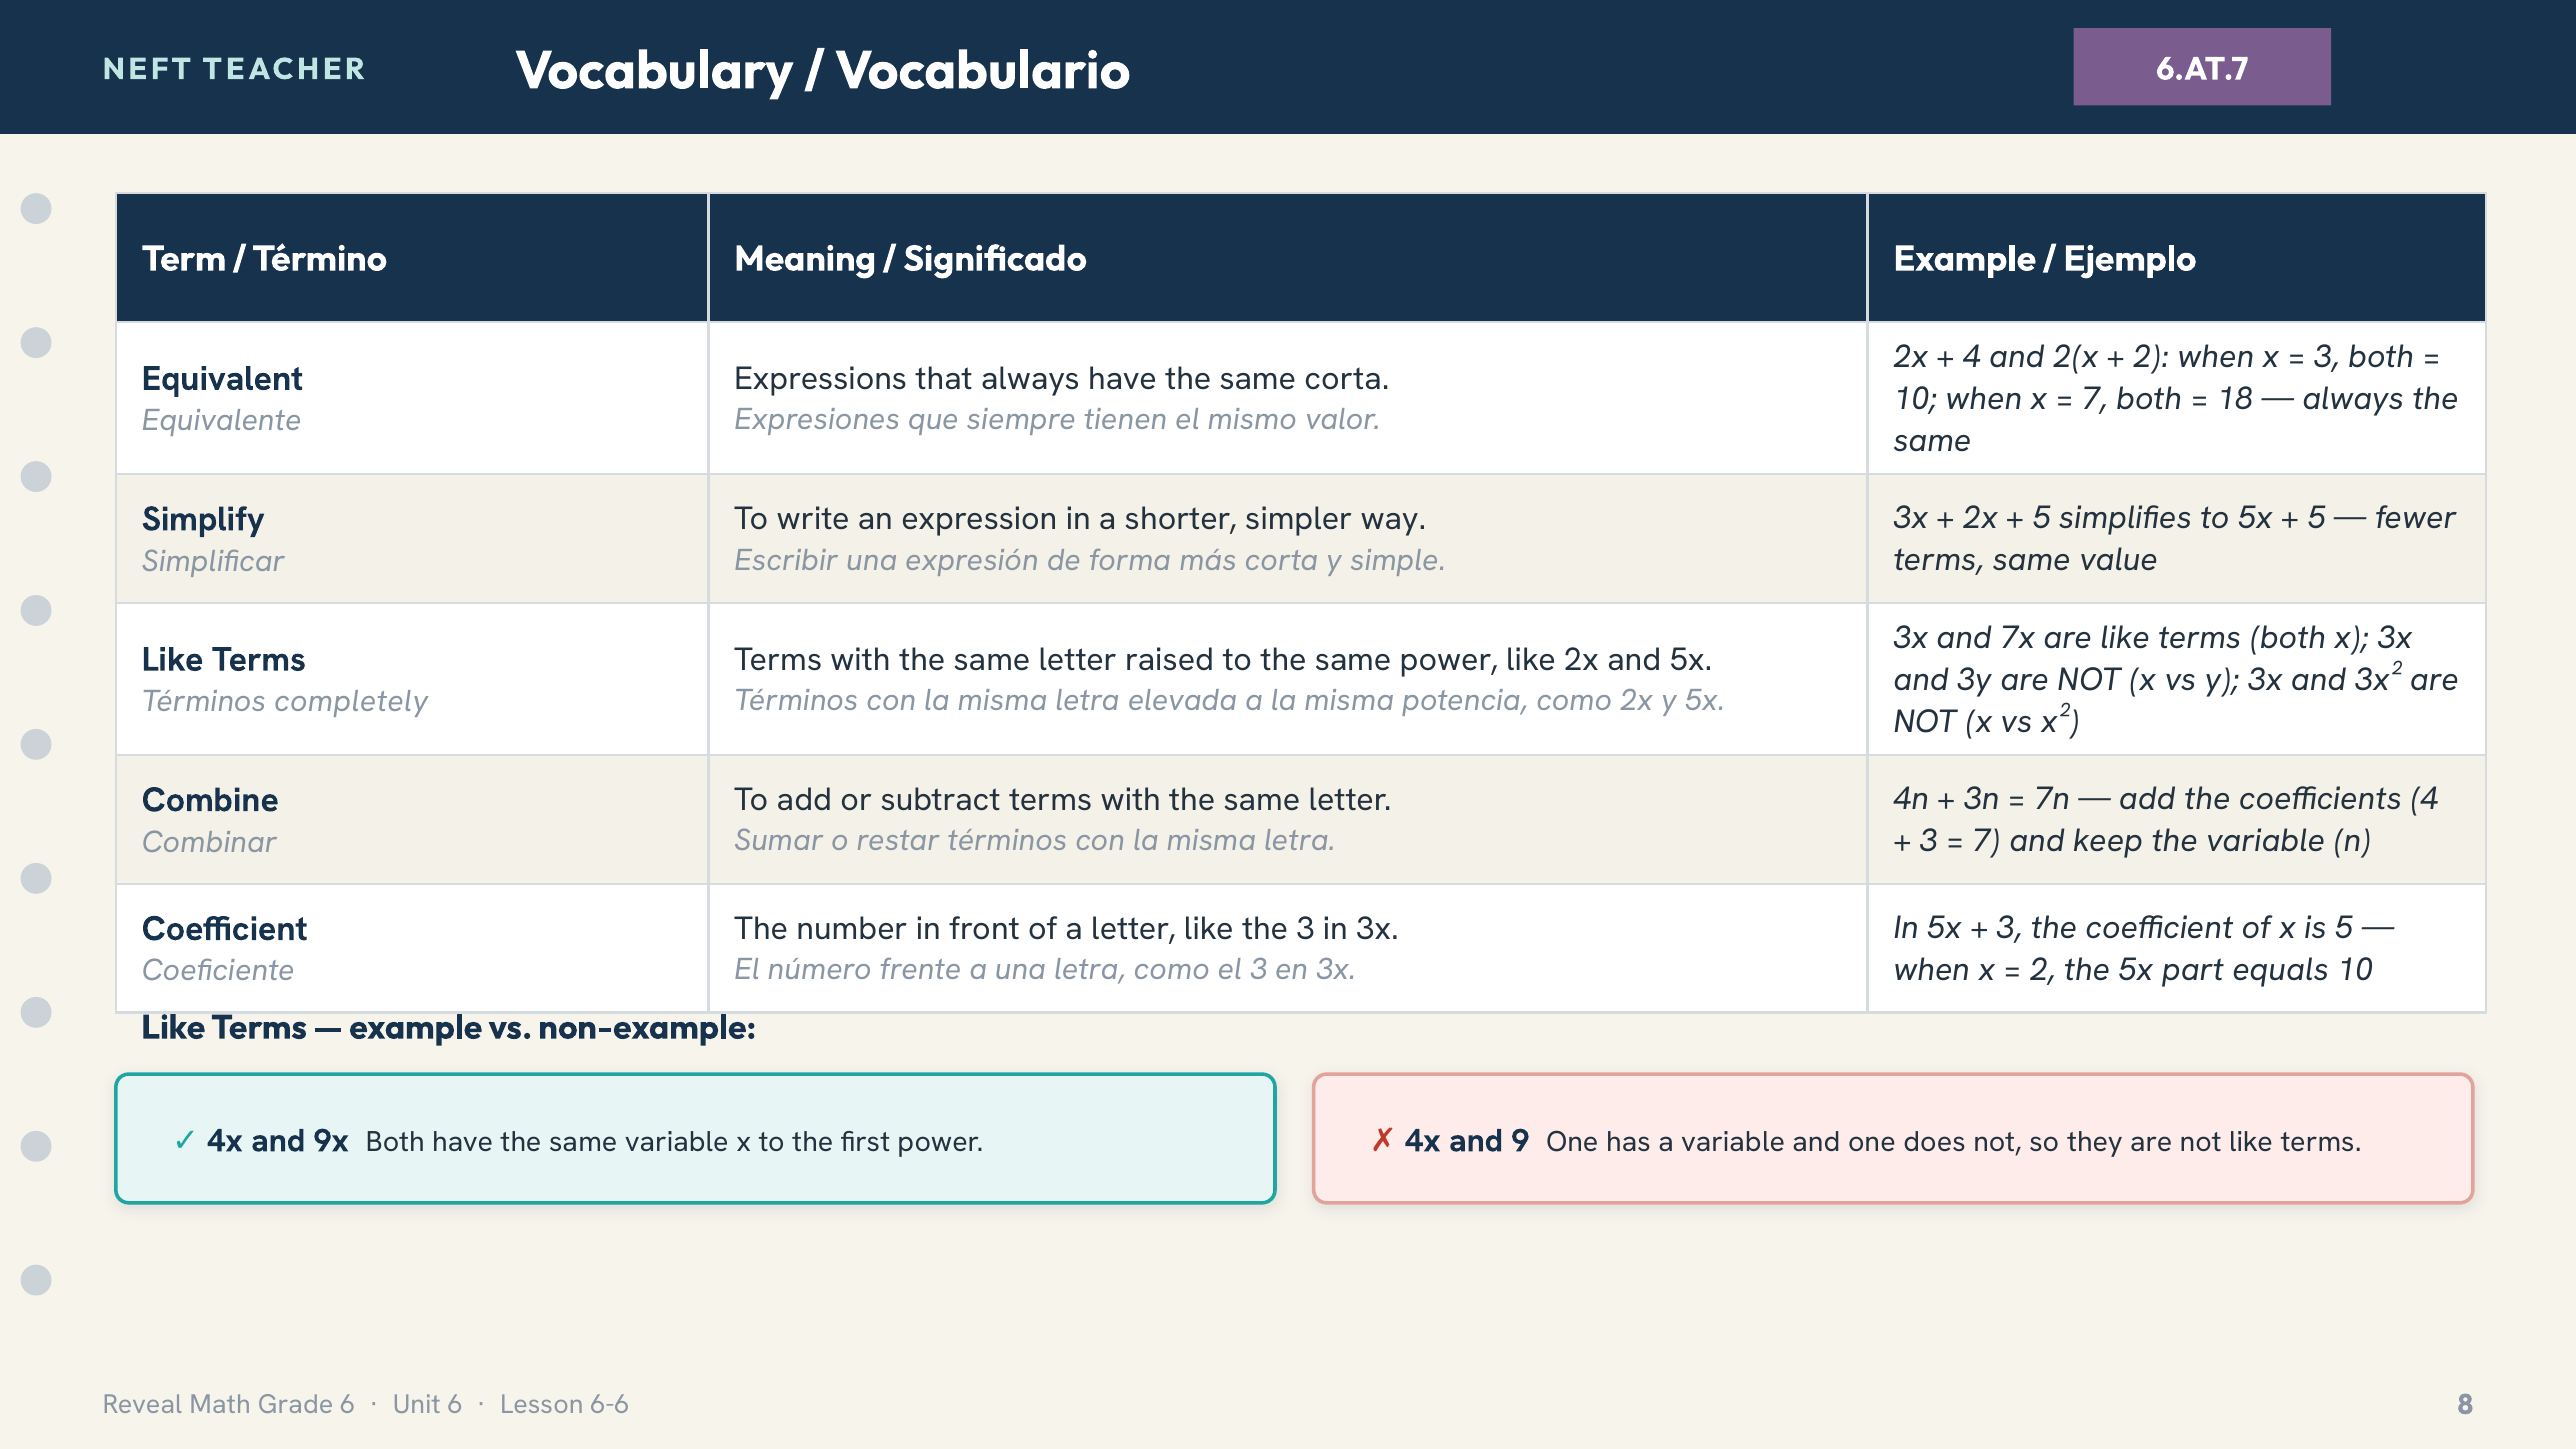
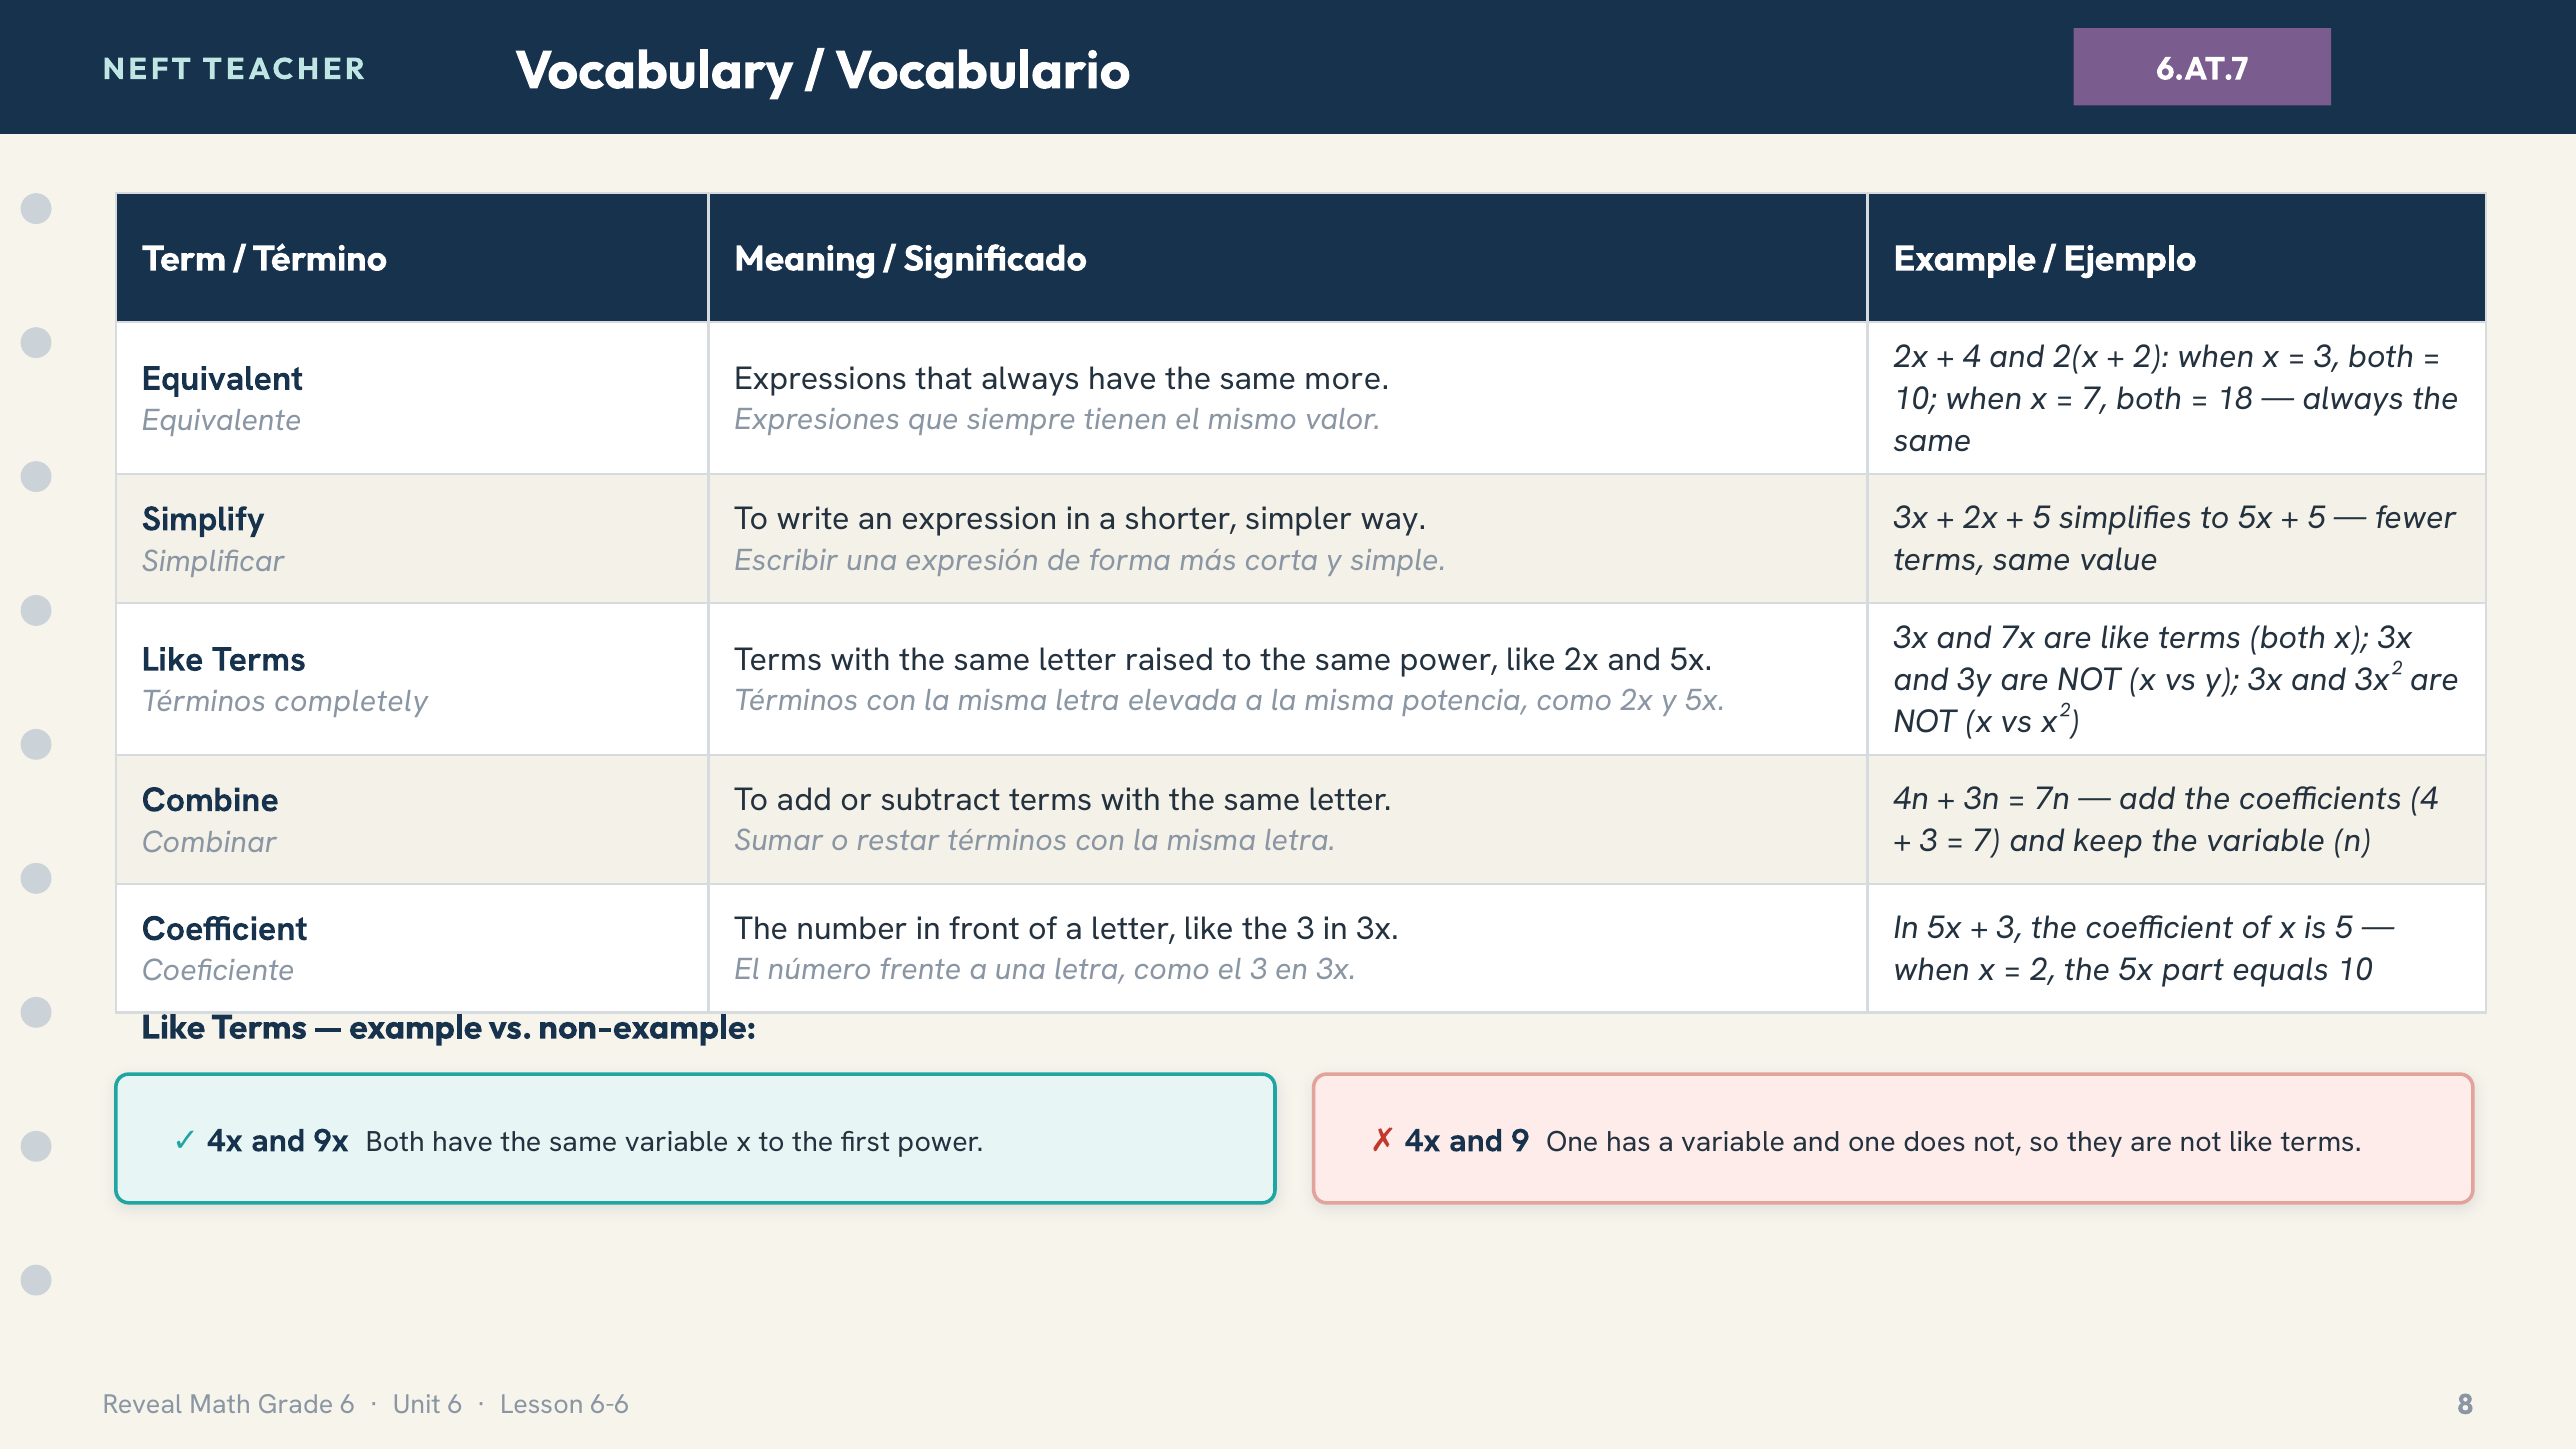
same corta: corta -> more (1347, 379)
